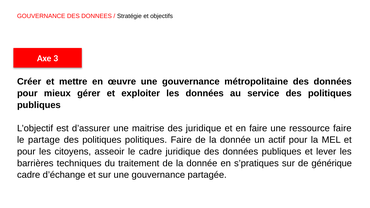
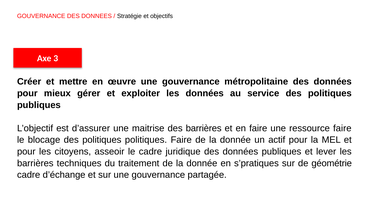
des juridique: juridique -> barrières (204, 128)
partage: partage -> blocage (44, 140)
générique: générique -> géométrie (332, 163)
